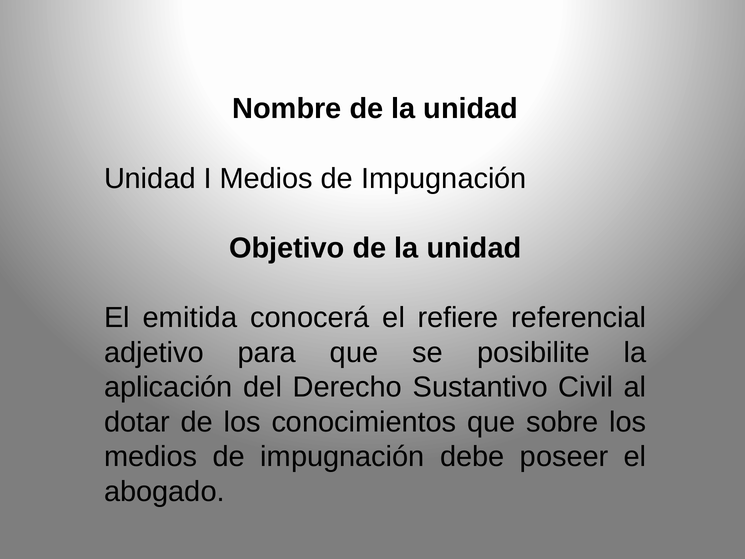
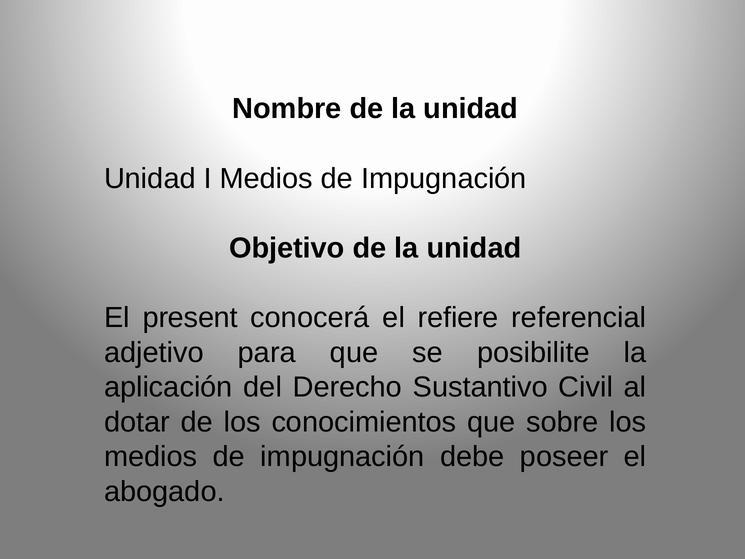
emitida: emitida -> present (190, 318)
